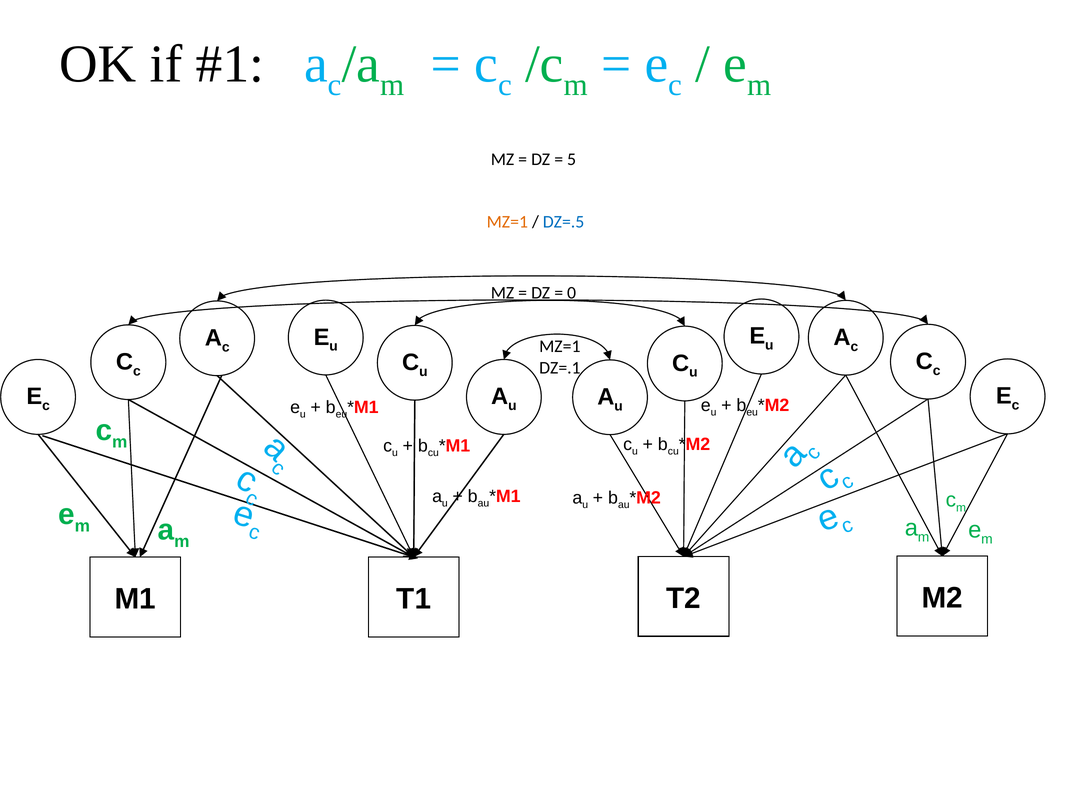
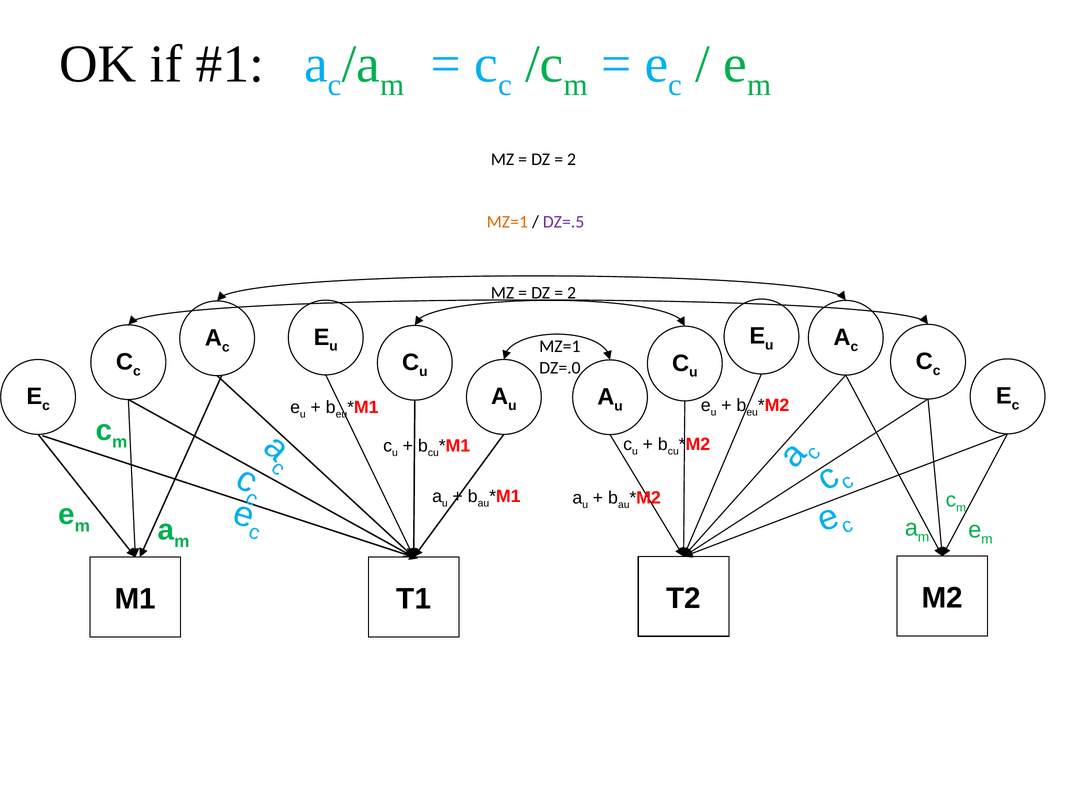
5: 5 -> 2 (572, 160)
DZ=.5 colour: blue -> purple (564, 222)
0: 0 -> 2 (572, 293)
DZ=.1: DZ=.1 -> DZ=.0 (560, 368)
